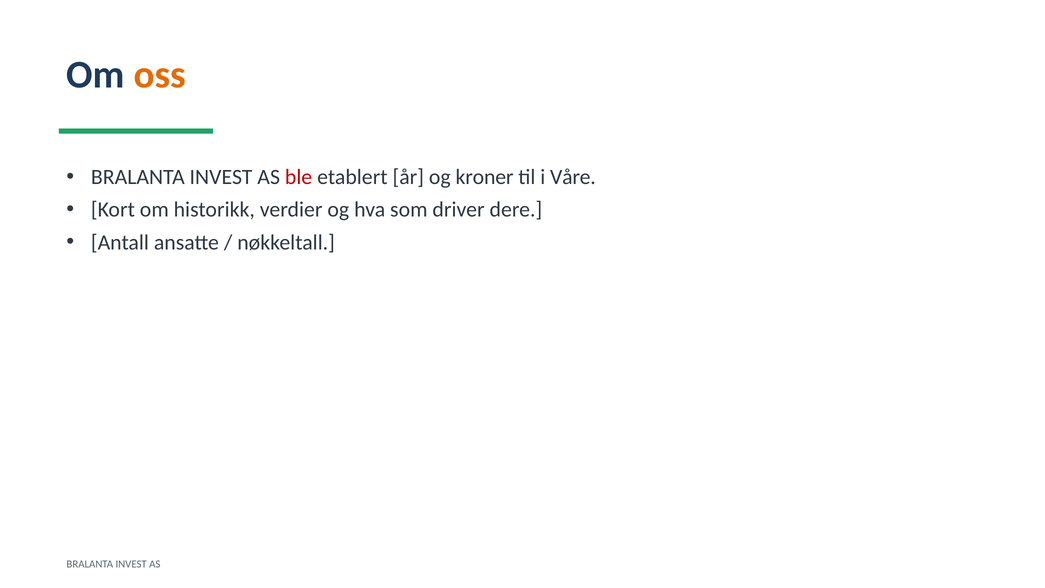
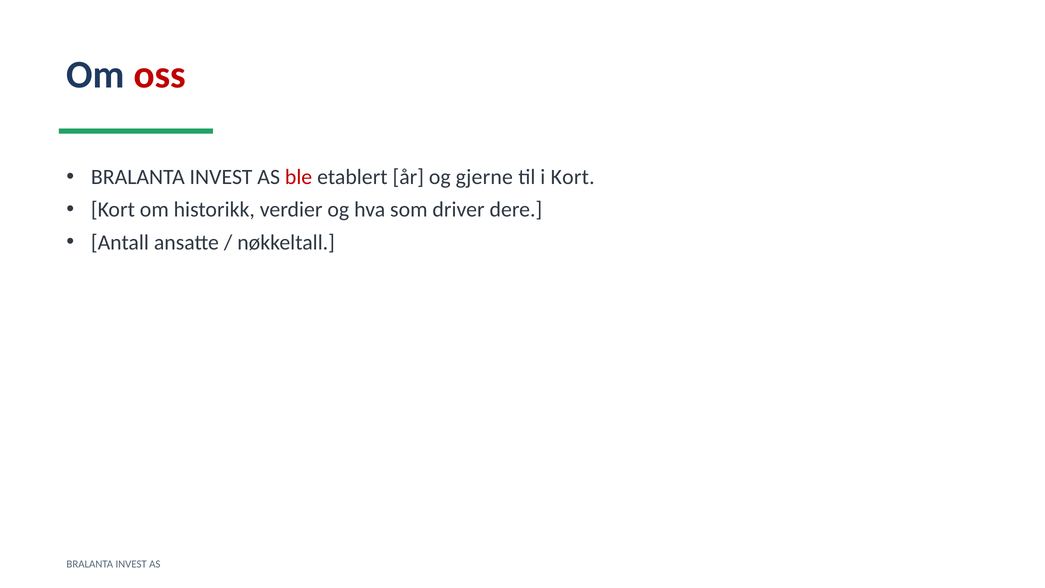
oss colour: orange -> red (160, 75)
kroner: kroner -> gjerne (484, 177)
i Våre: Våre -> Kort (573, 177)
